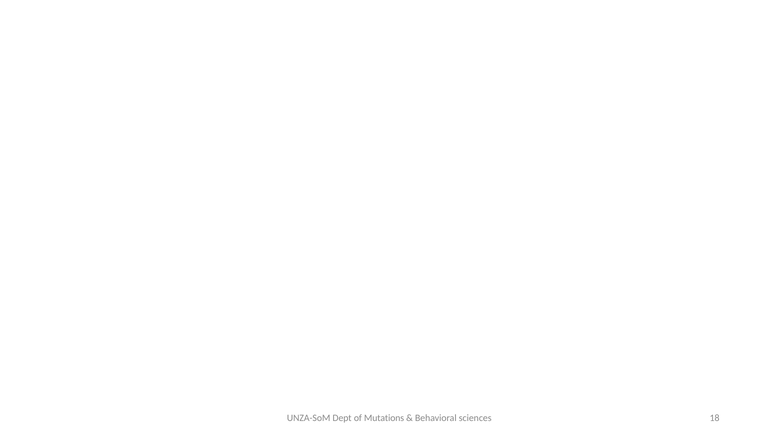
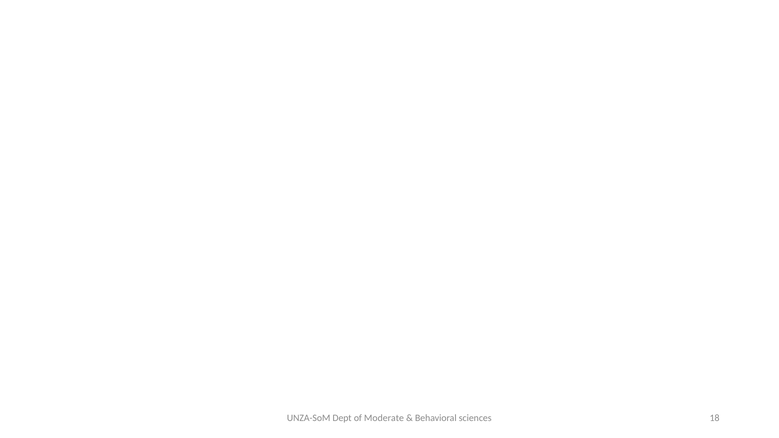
Mutations: Mutations -> Moderate (384, 418)
